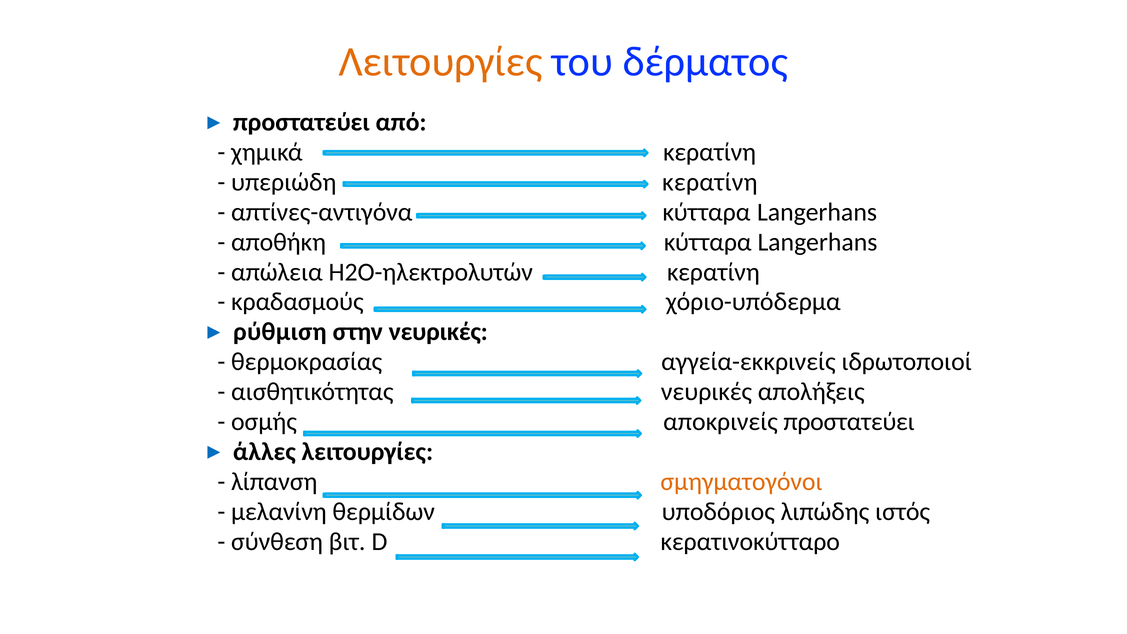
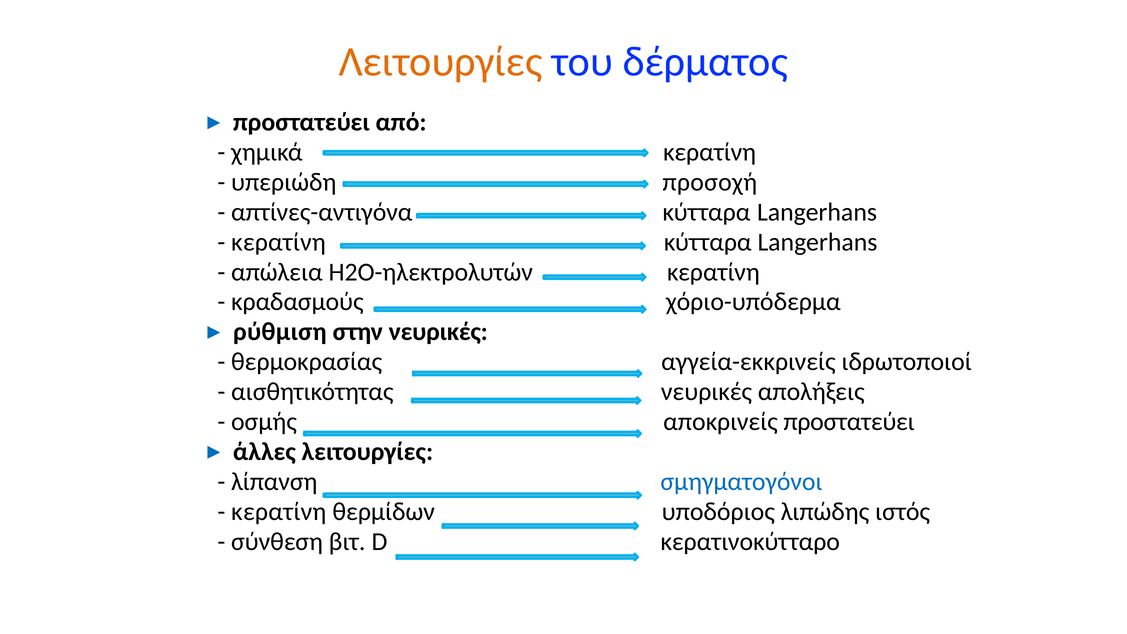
υπεριώδη κερατίνη: κερατίνη -> προσοχή (710, 182)
αποθήκη: αποθήκη -> κερατίνη (278, 242)
σμηγματογόνοι colour: orange -> blue (741, 482)
μελανίνη: μελανίνη -> κερατίνη (279, 512)
